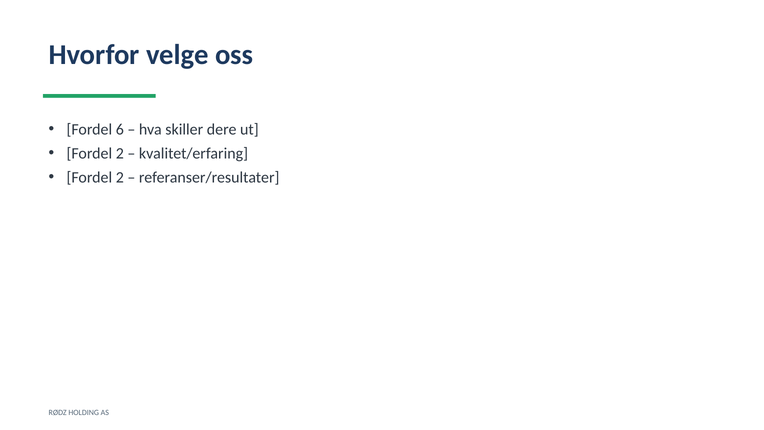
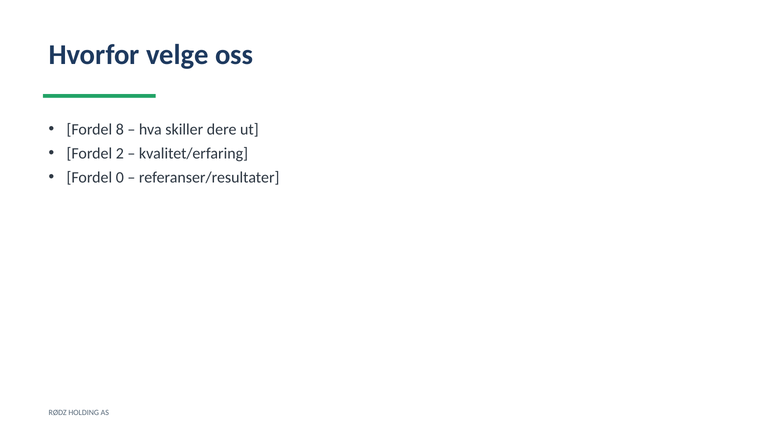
6: 6 -> 8 (120, 129)
2: 2 -> 0 (120, 177)
